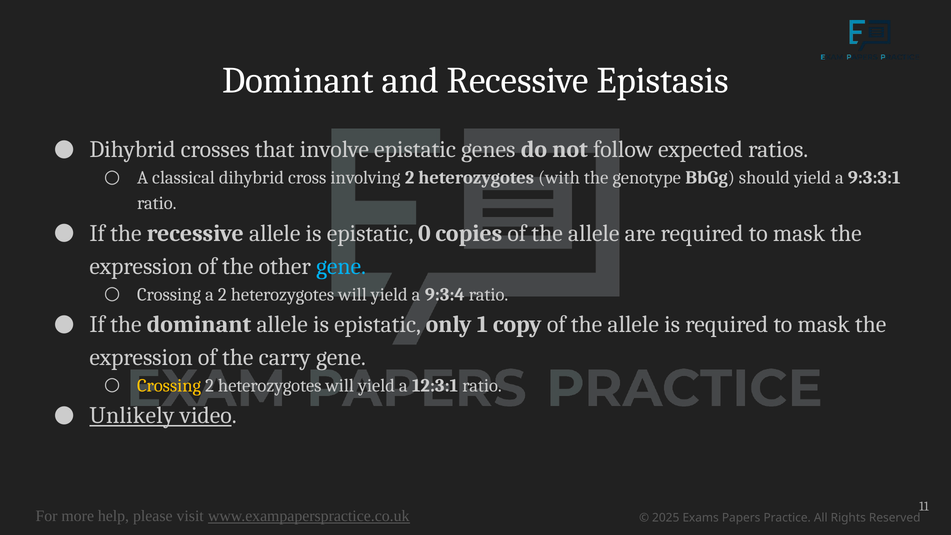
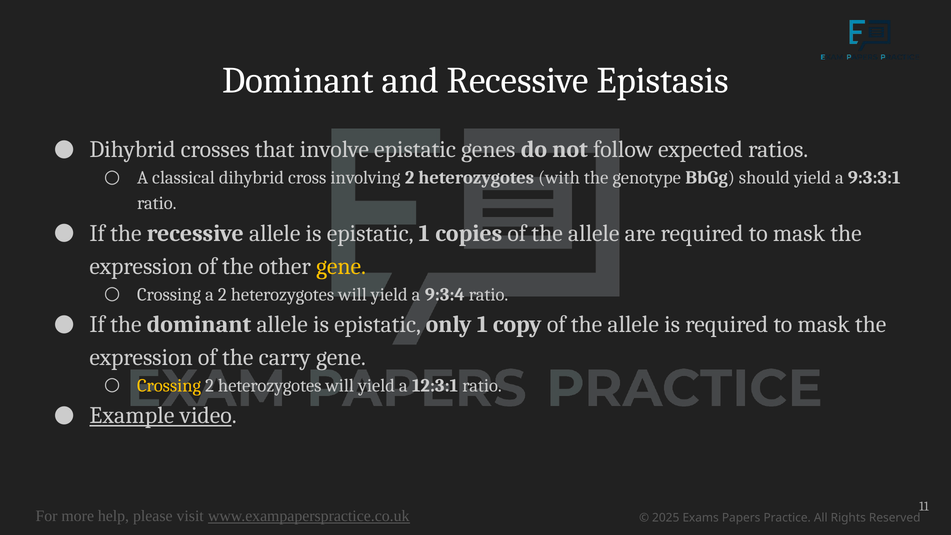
epistatic 0: 0 -> 1 (424, 233)
gene colour: light blue -> yellow (341, 266)
Unlikely: Unlikely -> Example (132, 416)
